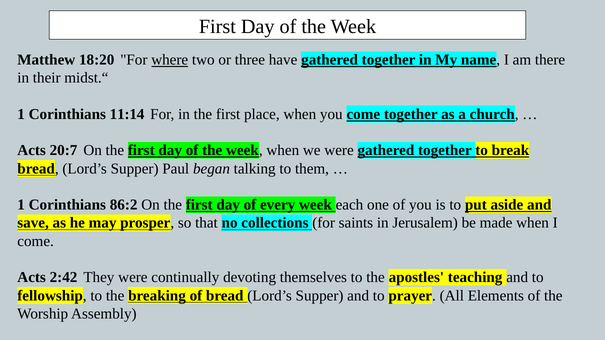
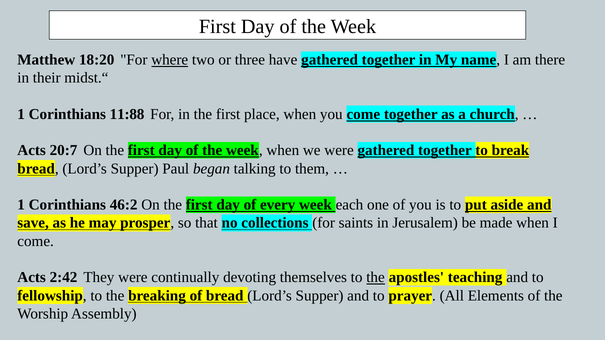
11:14: 11:14 -> 11:88 (127, 114)
86:2: 86:2 -> 46:2 (124, 205)
the underline: none -> present (376, 278)
